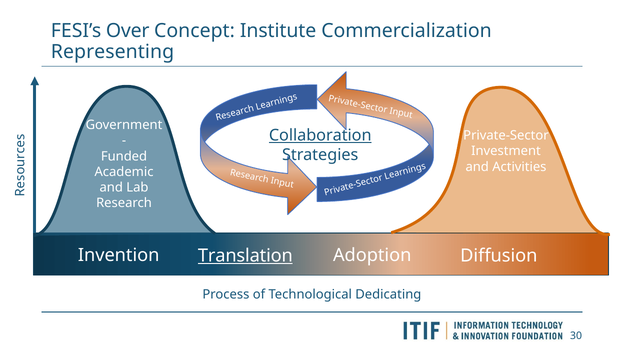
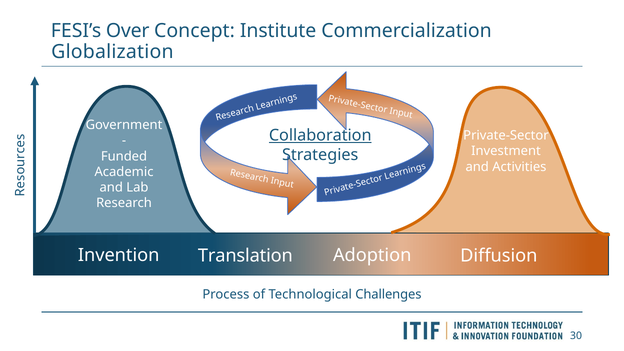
Representing: Representing -> Globalization (112, 52)
Translation underline: present -> none (245, 256)
Dedicating: Dedicating -> Challenges (388, 294)
